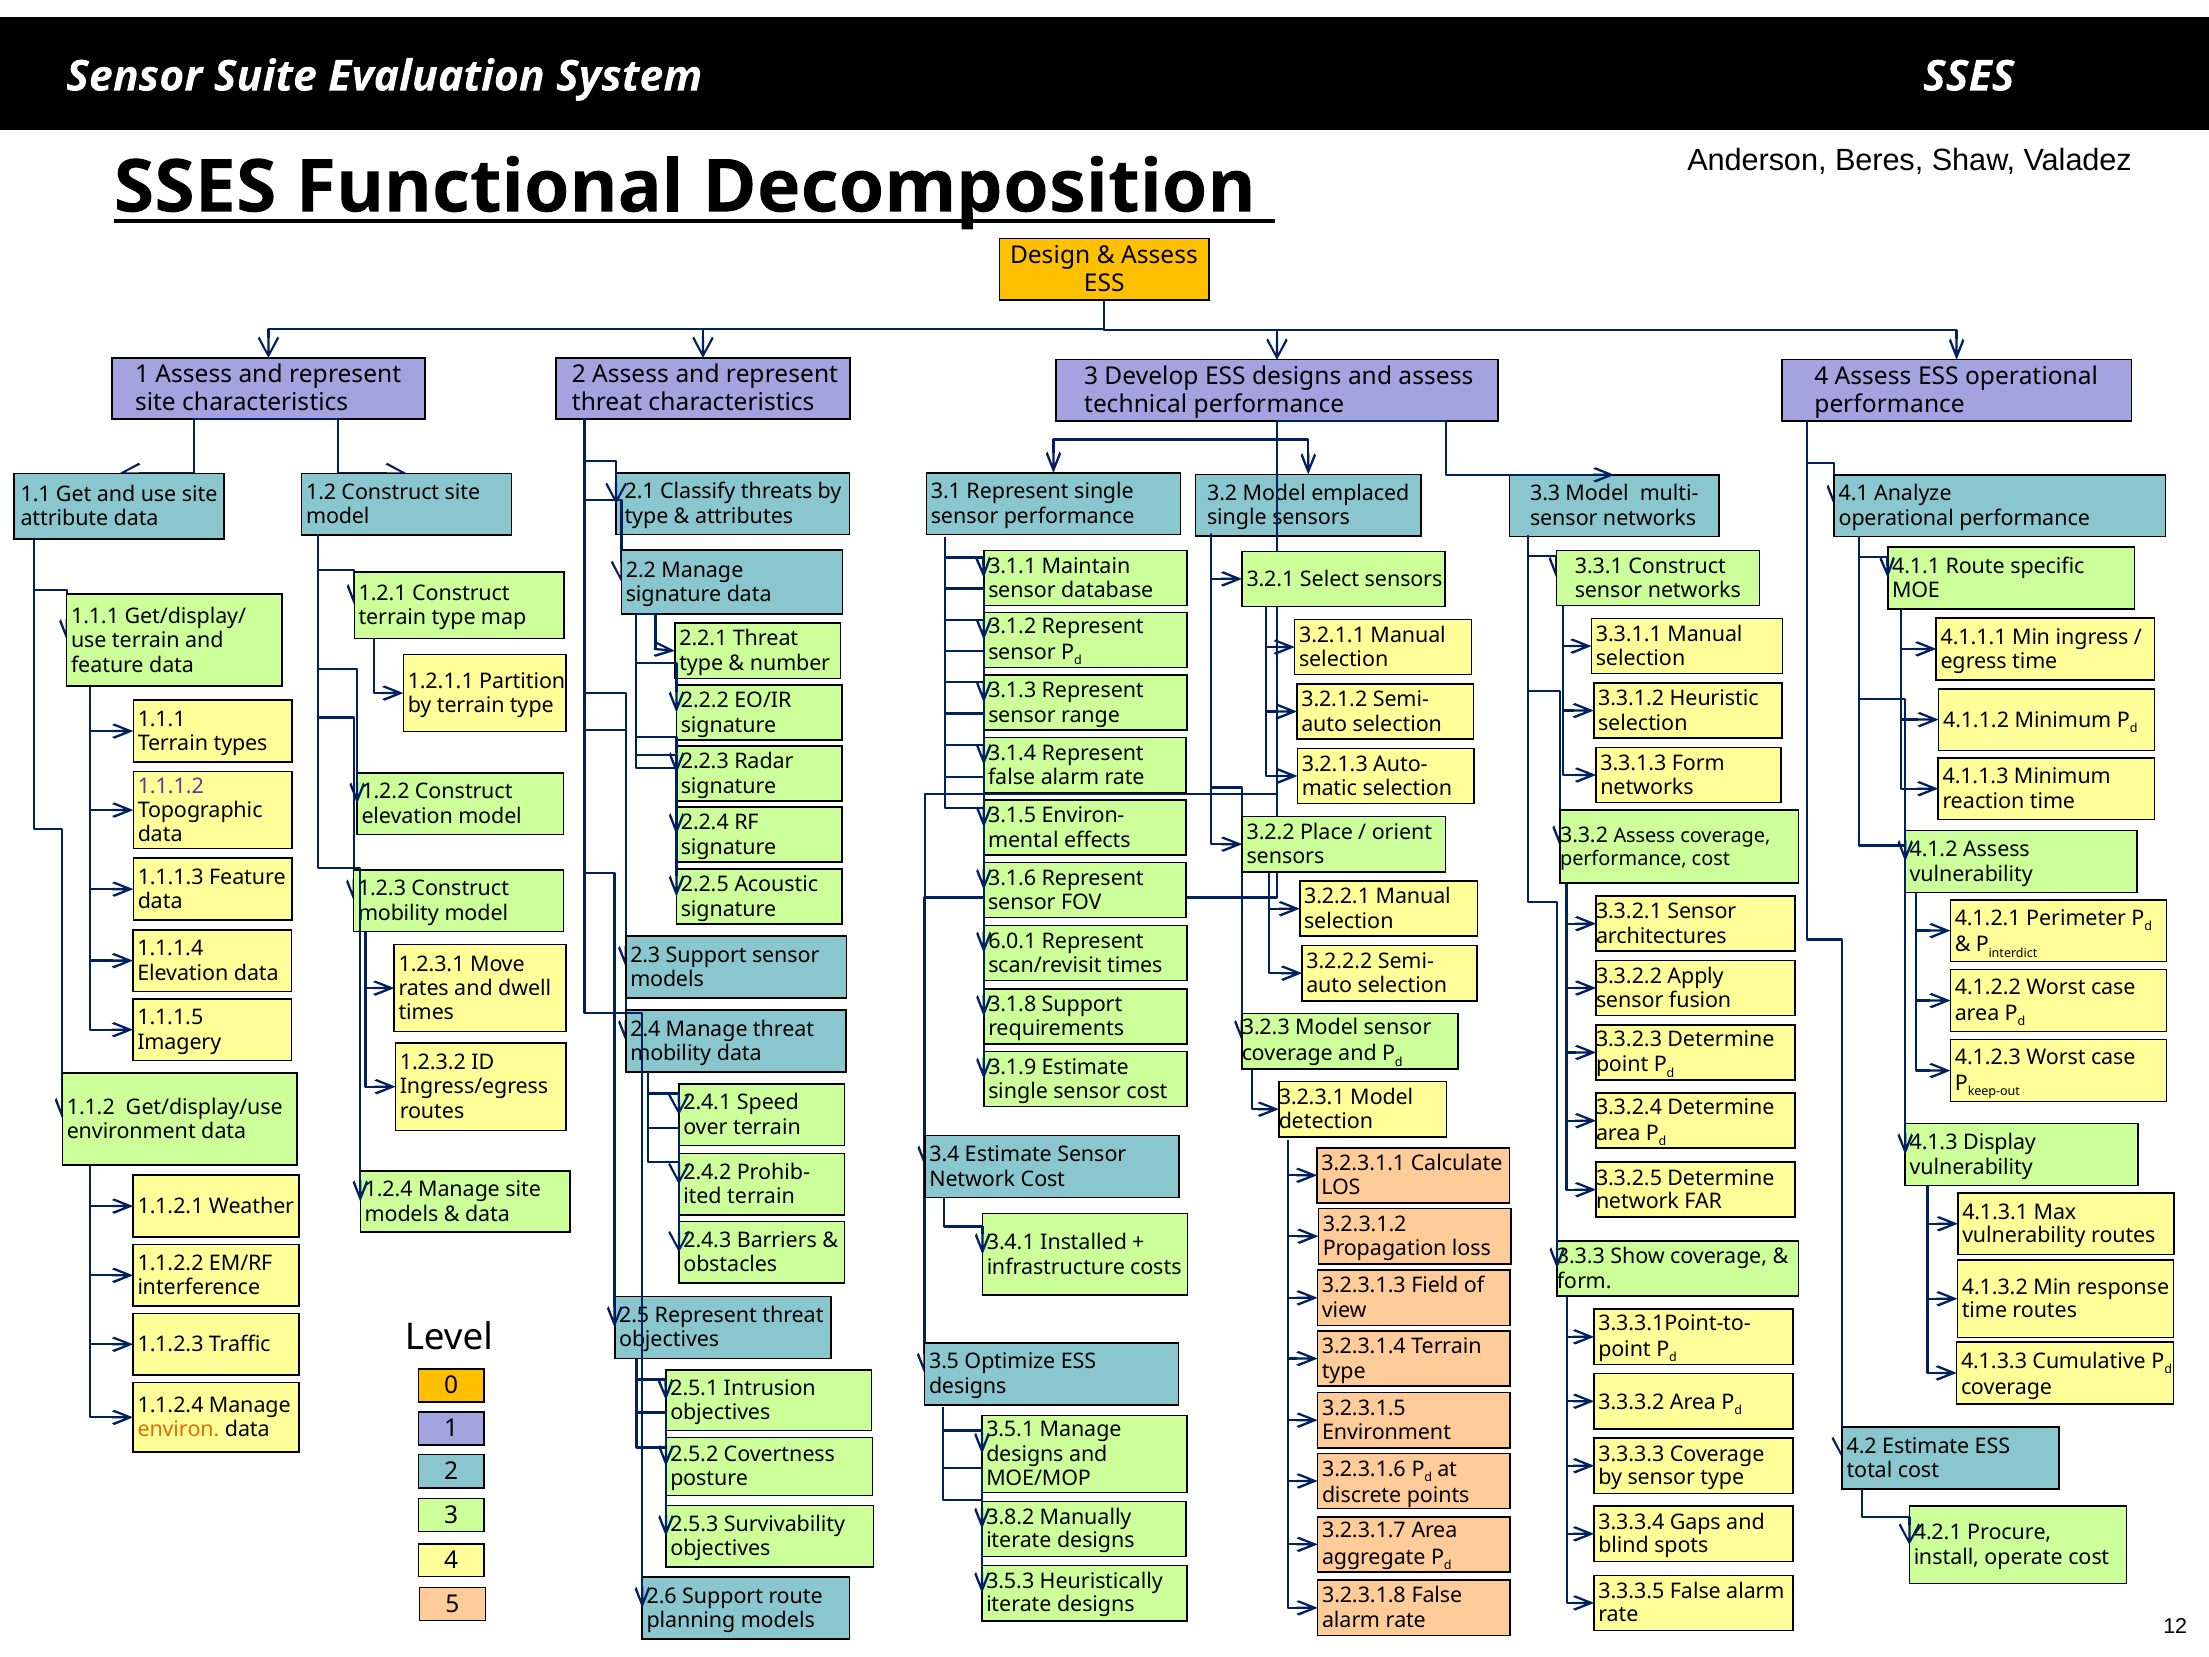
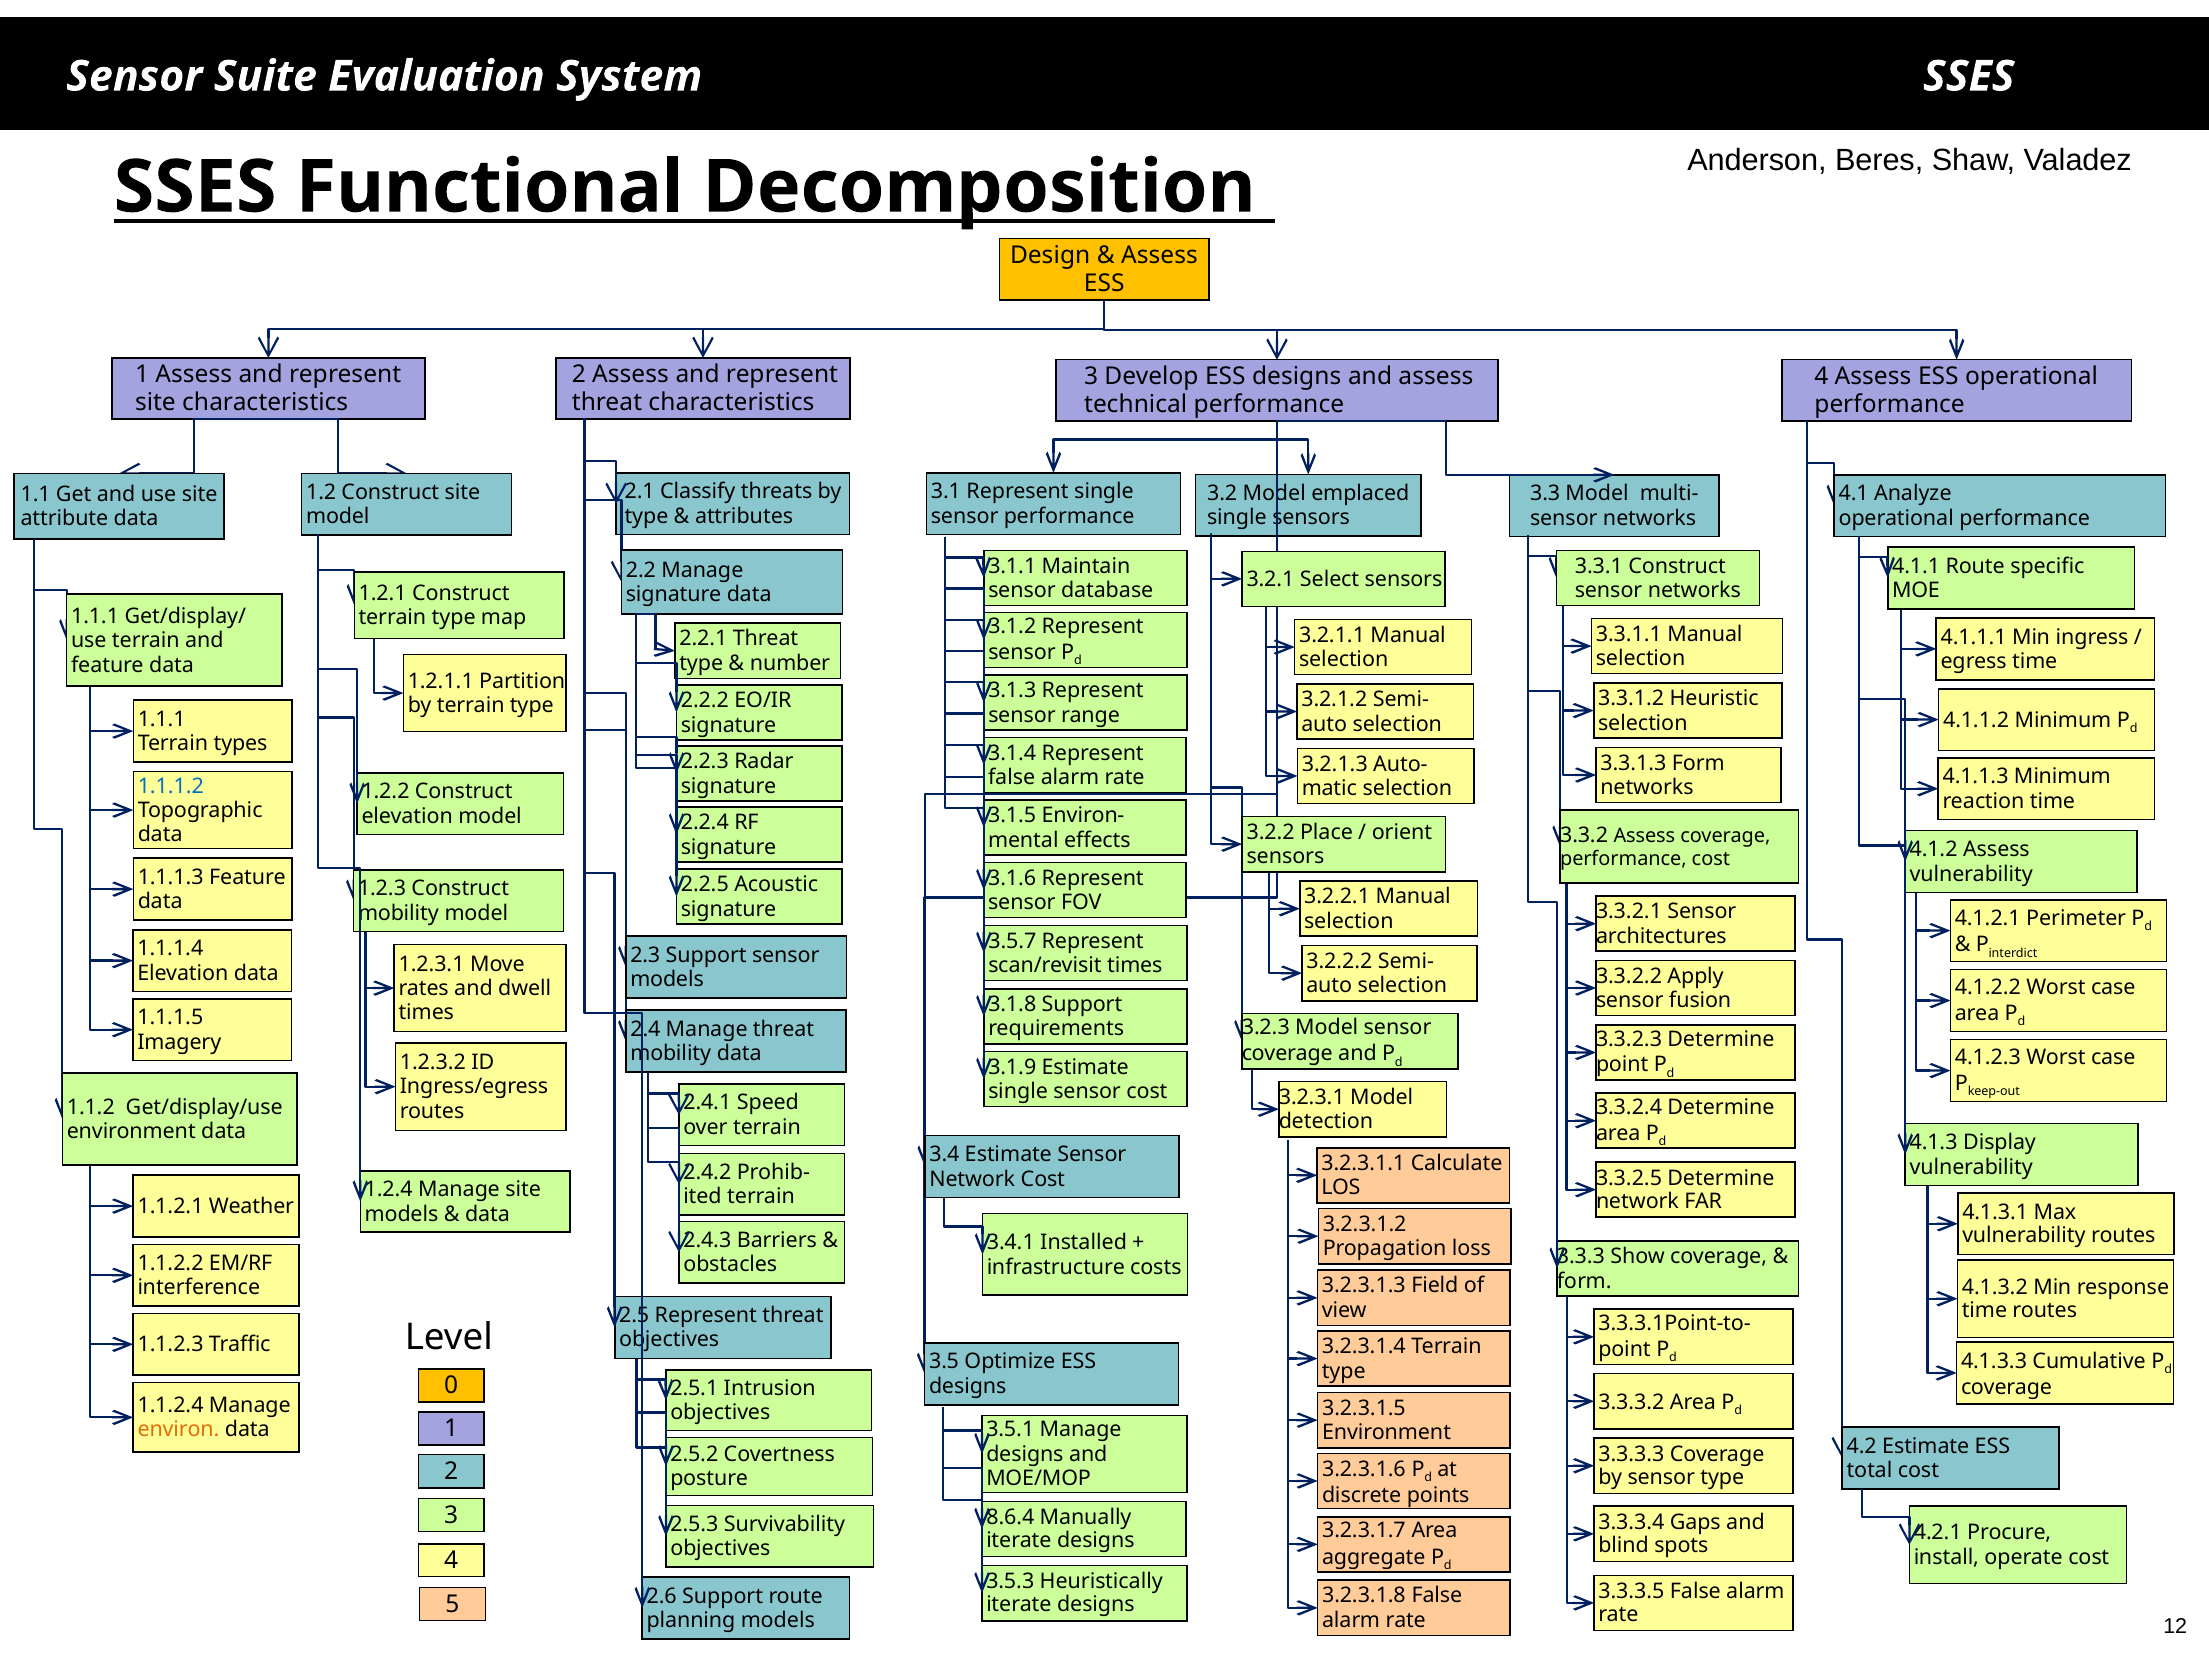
1.1.1.2 colour: purple -> blue (171, 786)
6.0.1: 6.0.1 -> 3.5.7 (1012, 941)
3.8.2: 3.8.2 -> 8.6.4 (1010, 1517)
